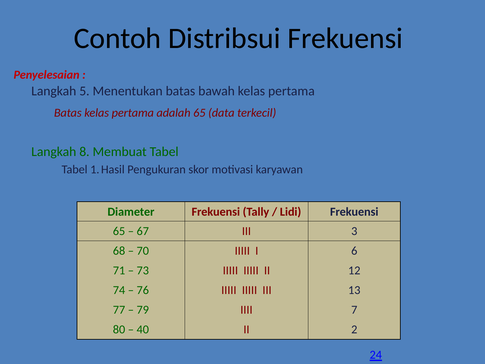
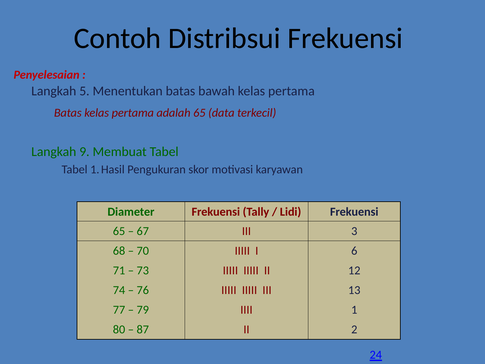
8: 8 -> 9 (84, 152)
7: 7 -> 1 (354, 310)
40: 40 -> 87 (143, 329)
